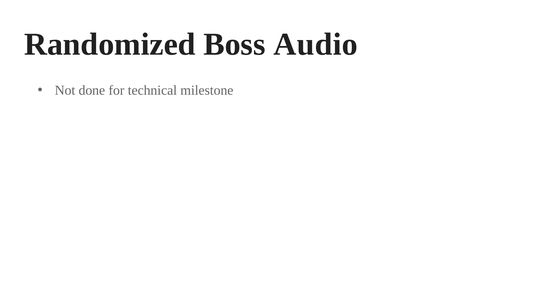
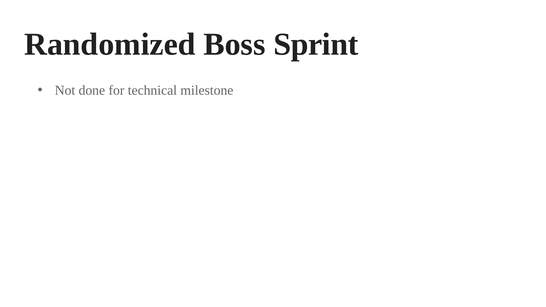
Audio: Audio -> Sprint (316, 44)
